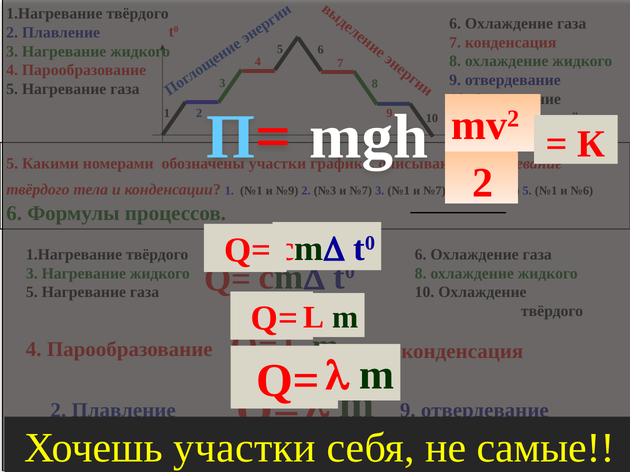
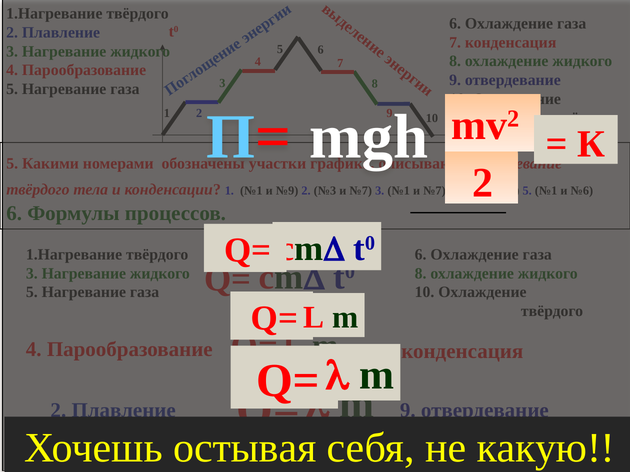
Хочешь участки: участки -> остывая (245, 448)
самые: самые -> какую (546, 448)
